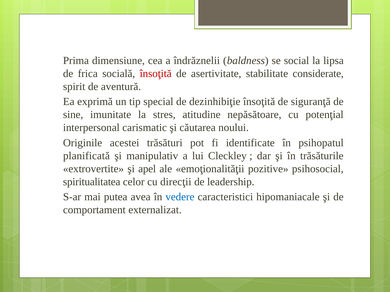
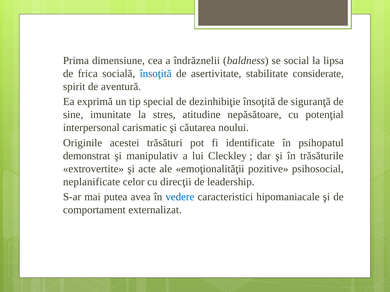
însoţită colour: red -> blue (156, 74)
planificată: planificată -> demonstrat (87, 156)
apel: apel -> acte (147, 169)
spiritualitatea: spiritualitatea -> neplanificate (92, 182)
